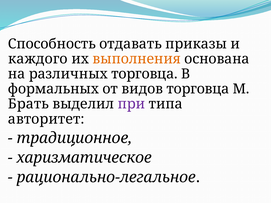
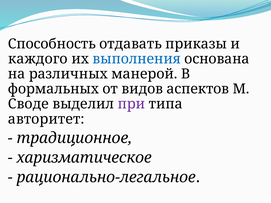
выполнения colour: orange -> blue (137, 59)
различных торговца: торговца -> манерой (144, 74)
видов торговца: торговца -> аспектов (198, 89)
Брать: Брать -> Своде (28, 104)
